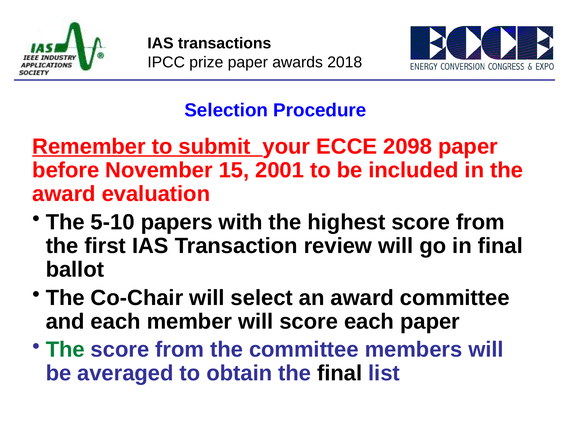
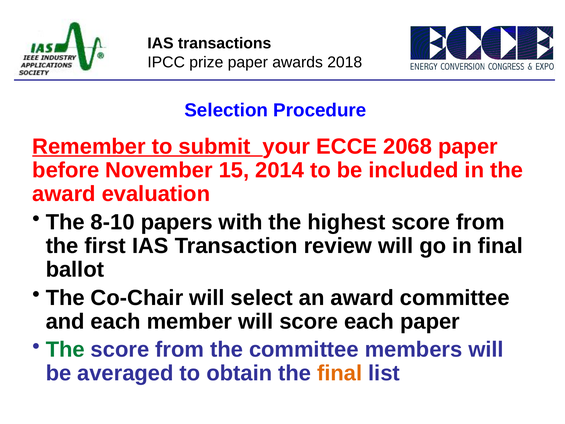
2098: 2098 -> 2068 (408, 146)
2001: 2001 -> 2014 (280, 170)
5-10: 5-10 -> 8-10 (113, 222)
final colour: black -> orange (340, 373)
